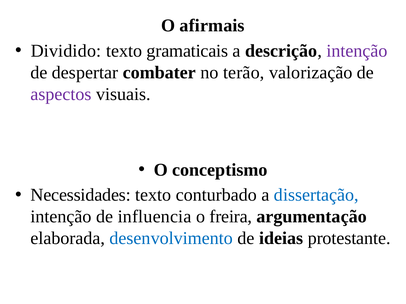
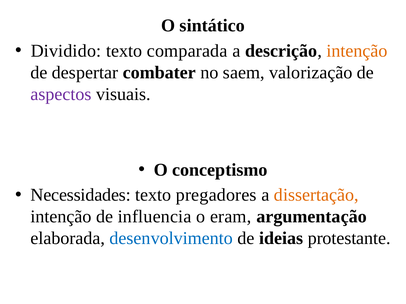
afirmais: afirmais -> sintático (212, 26)
gramaticais: gramaticais -> comparada (187, 51)
intenção colour: purple -> orange (357, 51)
terão: terão -> saem (244, 73)
conturbado: conturbado -> pregadores (216, 195)
dissertação colour: blue -> orange (316, 195)
freira: freira -> eram (231, 217)
